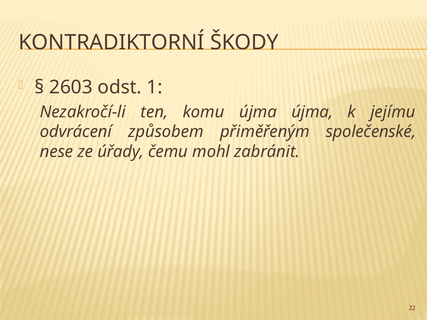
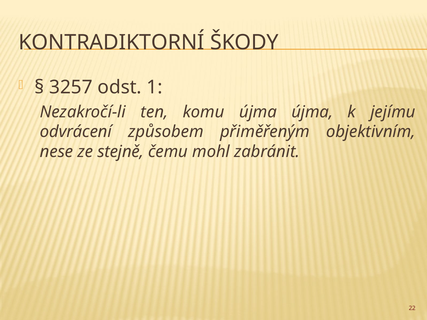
2603: 2603 -> 3257 (71, 87)
společenské: společenské -> objektivním (371, 132)
úřady: úřady -> stejně (121, 152)
